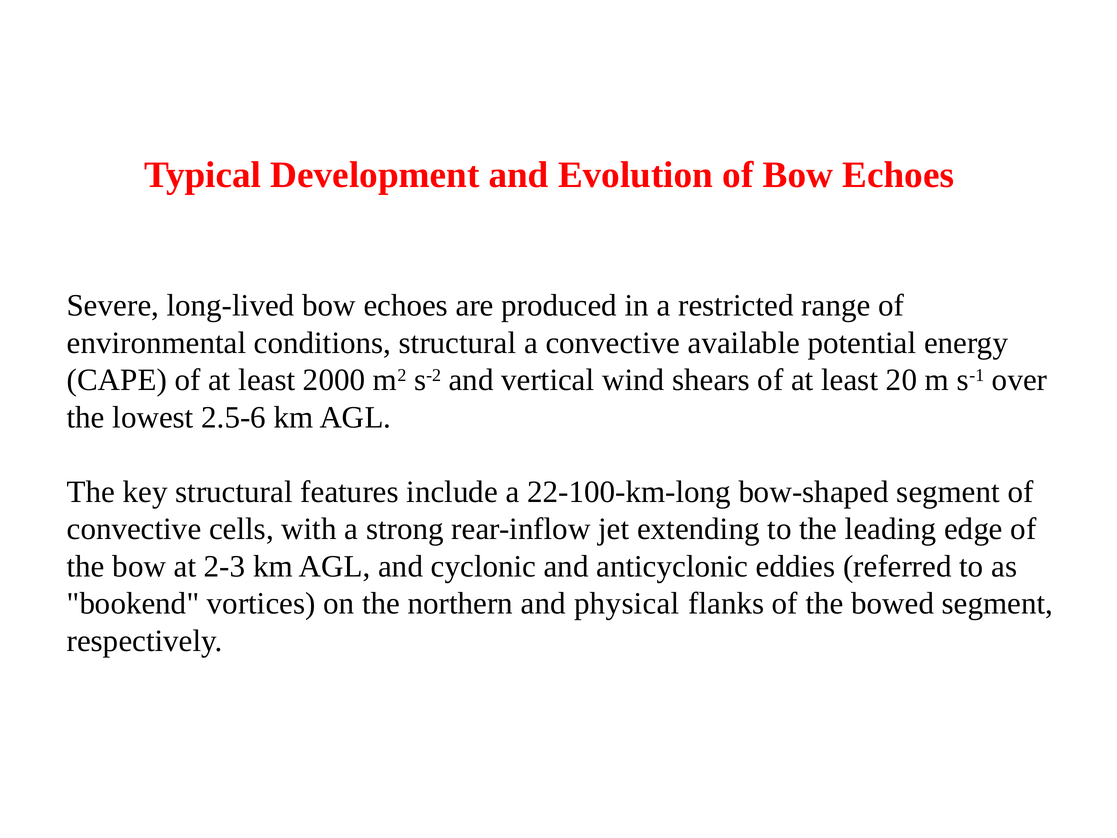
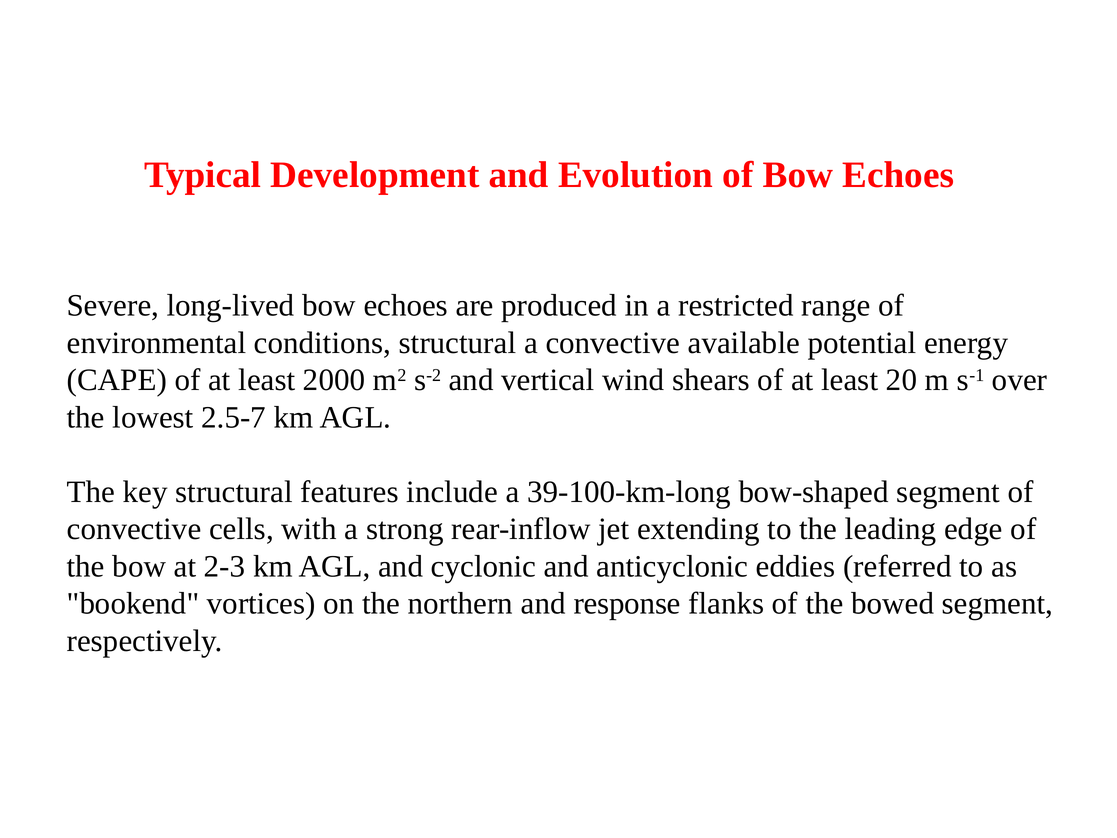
2.5-6: 2.5-6 -> 2.5-7 (234, 417)
22-100-km-long: 22-100-km-long -> 39-100-km-long (629, 492)
physical: physical -> response (627, 603)
